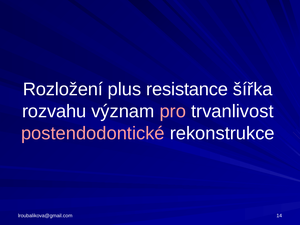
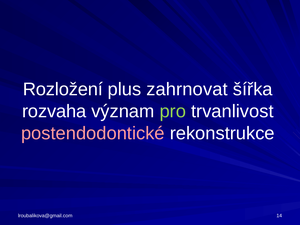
resistance: resistance -> zahrnovat (187, 89)
rozvahu: rozvahu -> rozvaha (54, 111)
pro colour: pink -> light green (173, 111)
